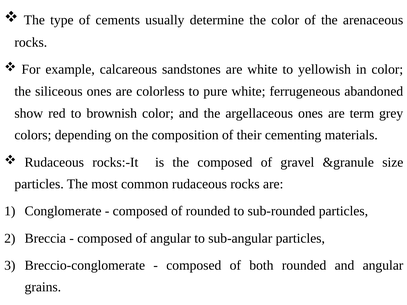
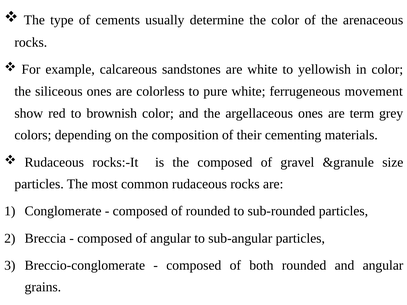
abandoned: abandoned -> movement (374, 91)
